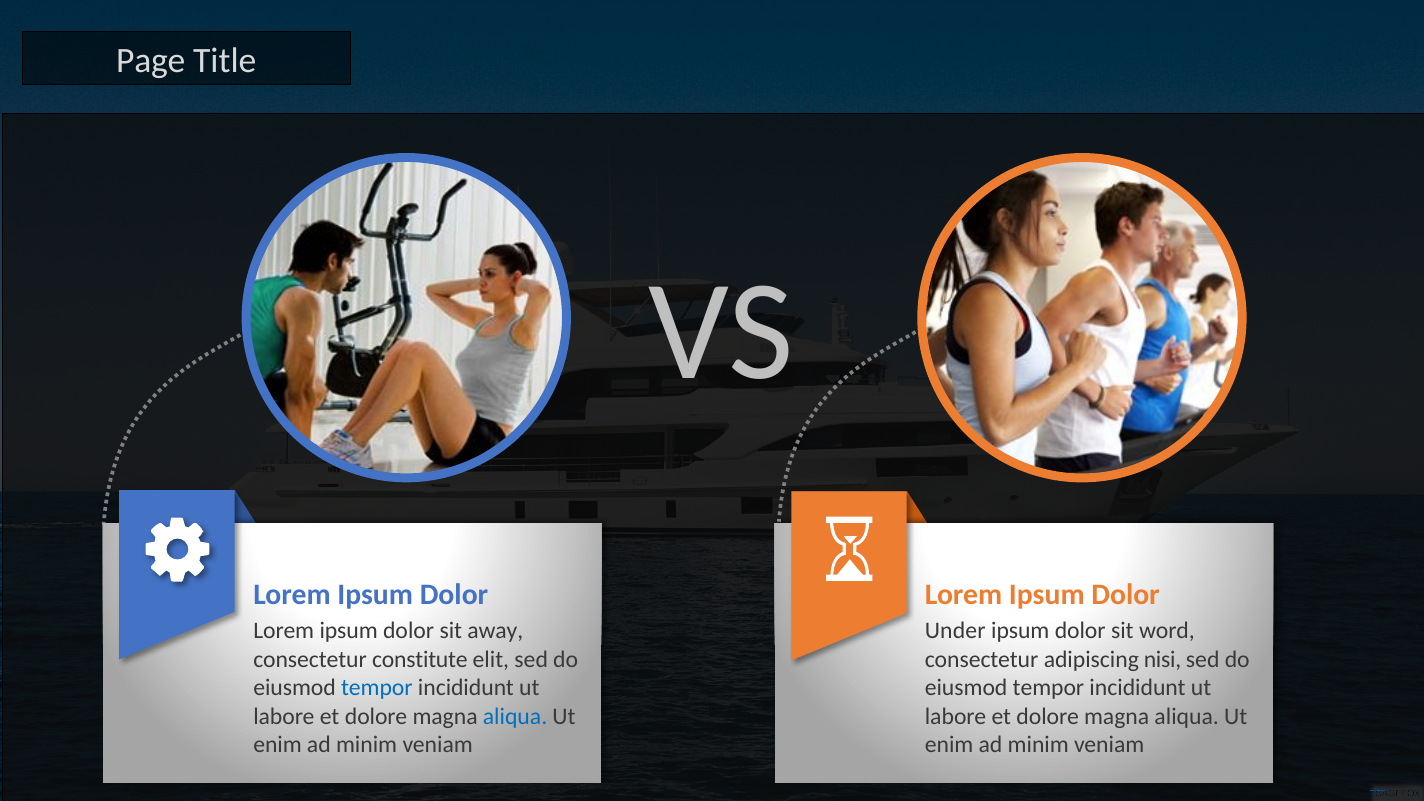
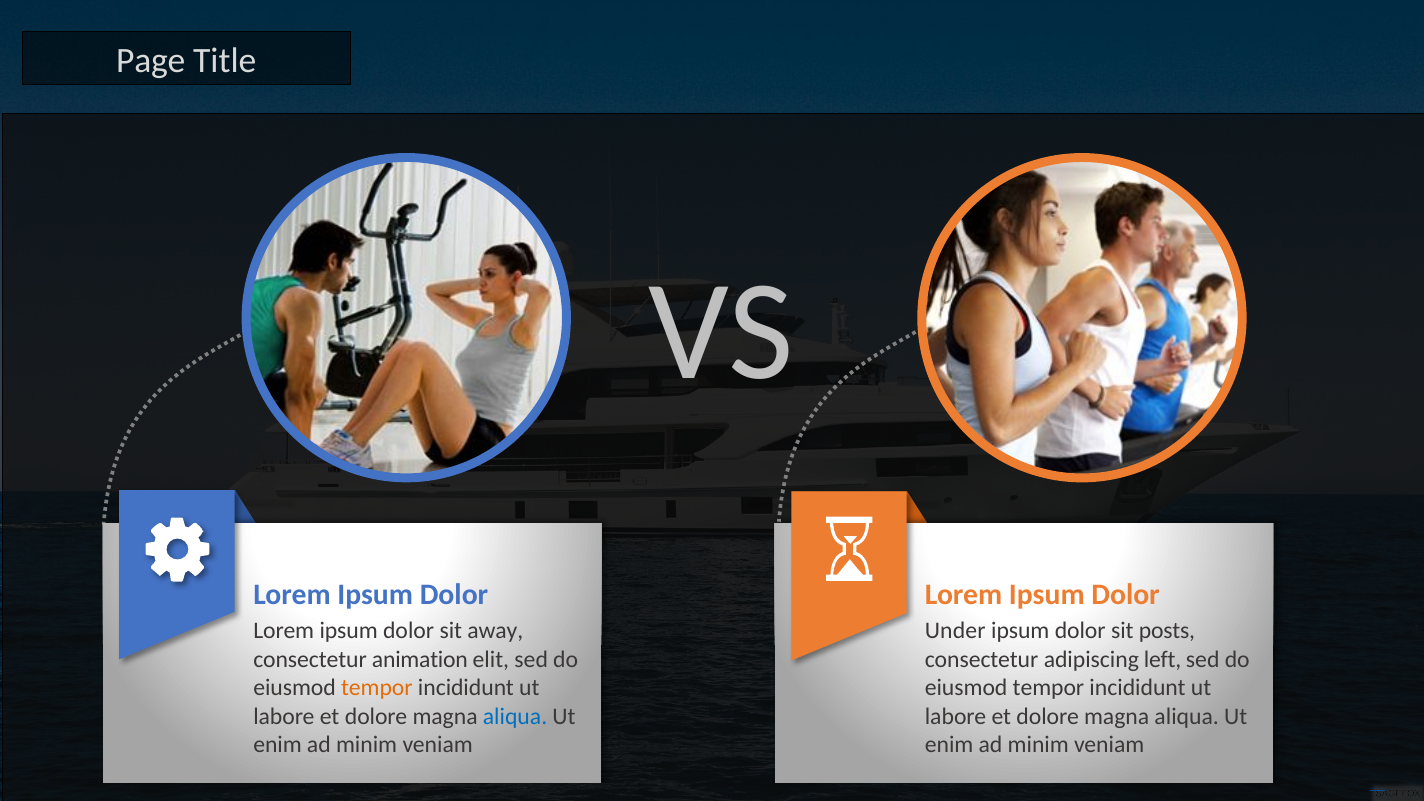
word: word -> posts (1167, 631)
constitute: constitute -> animation (420, 660)
nisi: nisi -> left (1163, 660)
tempor colour: blue -> orange (377, 688)
